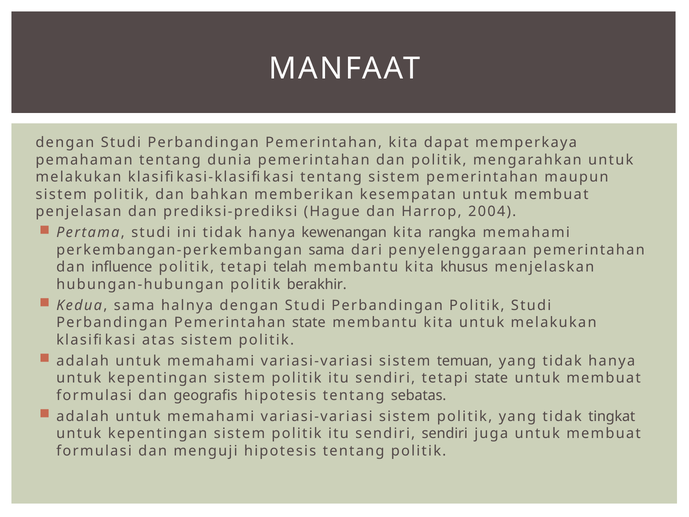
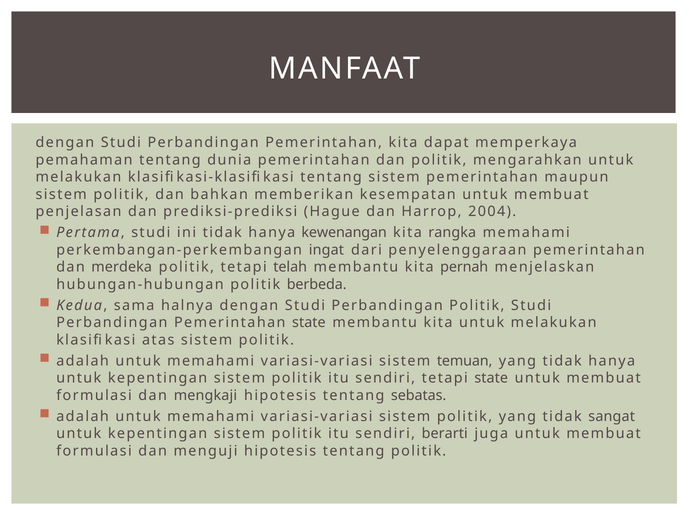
perkembangan-perkembangan sama: sama -> ingat (326, 250)
influence: influence -> merdeka (122, 267)
khusus: khusus -> pernah (464, 267)
berakhir: berakhir -> berbeda (317, 284)
geografis: geografis -> mengkaji (205, 395)
tingkat: tingkat -> sangat (612, 416)
sendiri sendiri: sendiri -> berarti (445, 433)
